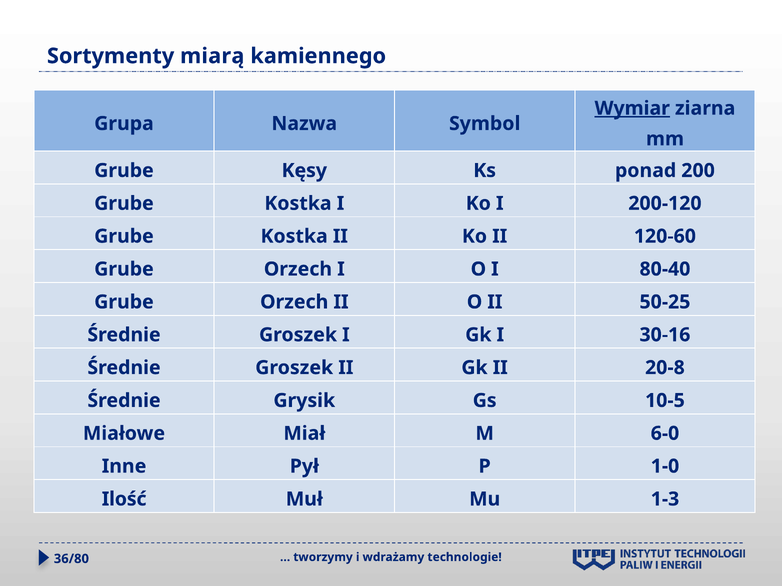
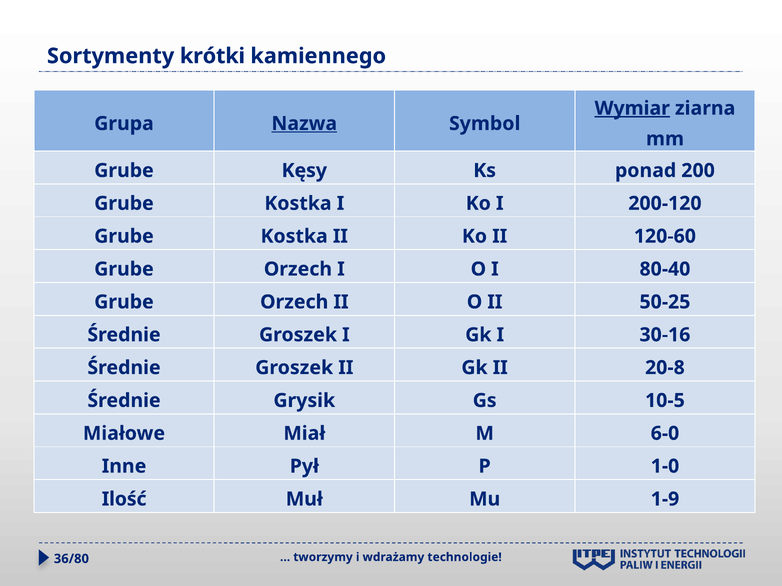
miarą: miarą -> krótki (212, 56)
Nazwa underline: none -> present (304, 124)
1-3: 1-3 -> 1-9 (665, 500)
